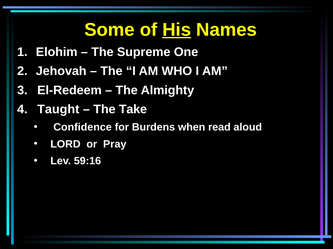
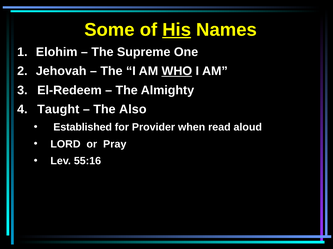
WHO underline: none -> present (177, 71)
Take: Take -> Also (133, 110)
Confidence: Confidence -> Established (83, 128)
Burdens: Burdens -> Provider (153, 128)
59:16: 59:16 -> 55:16 (87, 161)
